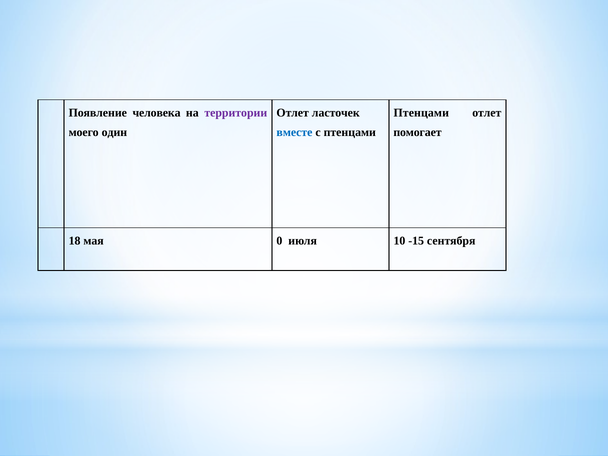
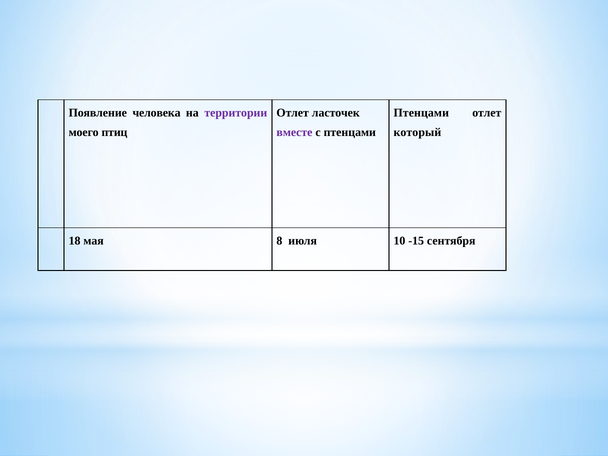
один: один -> птиц (114, 133)
вместе colour: blue -> purple (294, 133)
помогает: помогает -> который (417, 133)
0: 0 -> 8 (279, 241)
